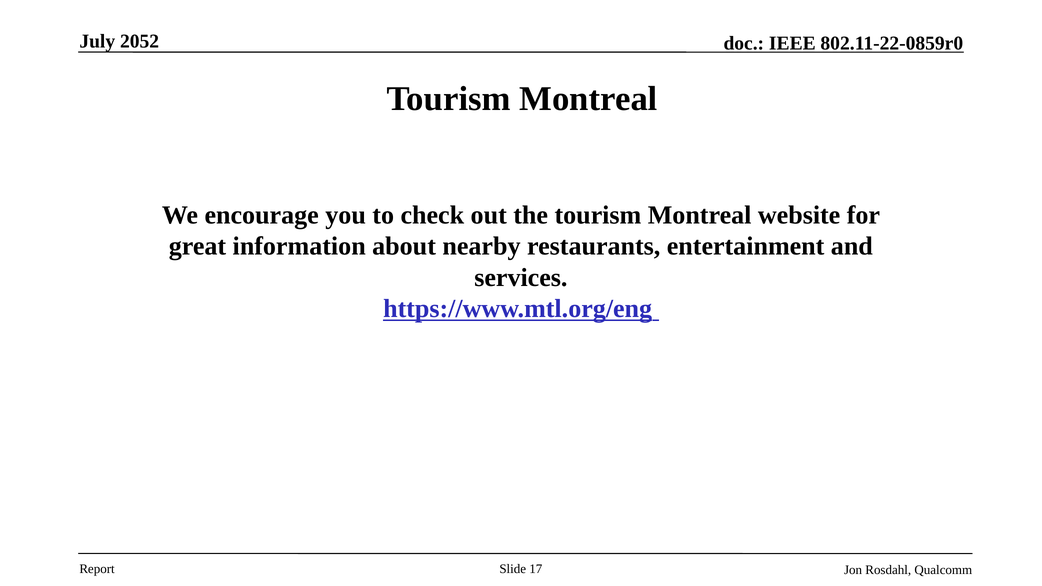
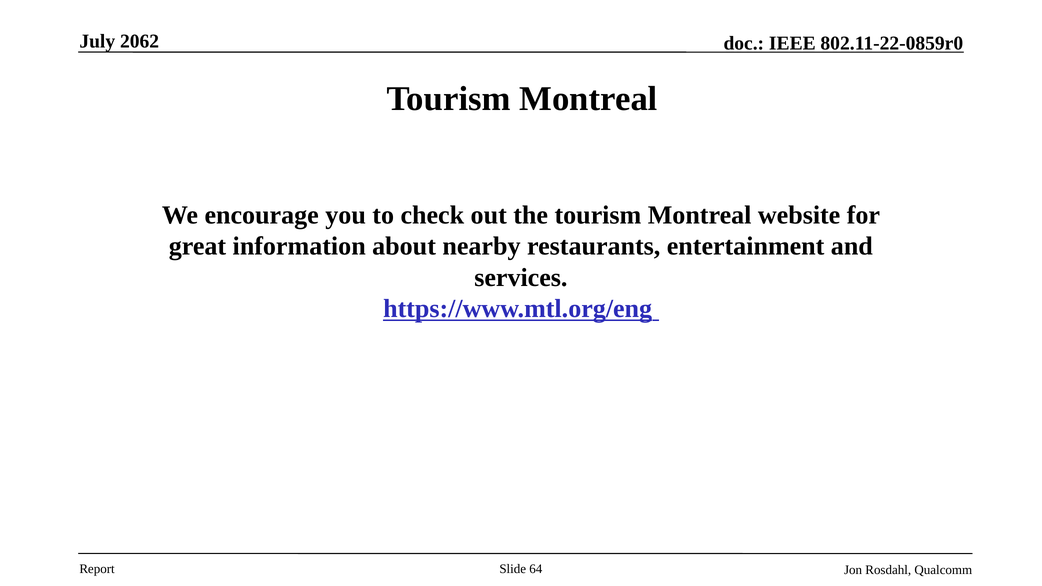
2052: 2052 -> 2062 (140, 41)
17: 17 -> 64 (536, 569)
